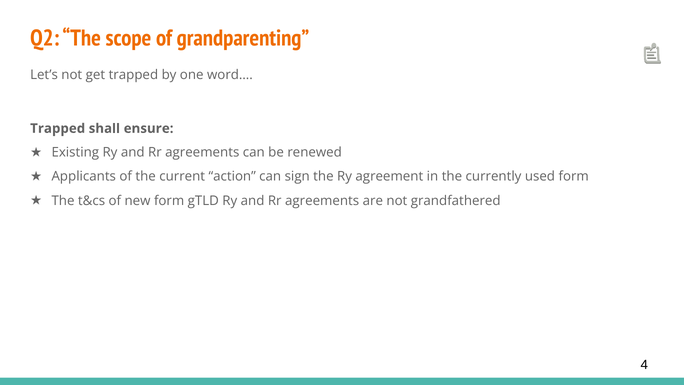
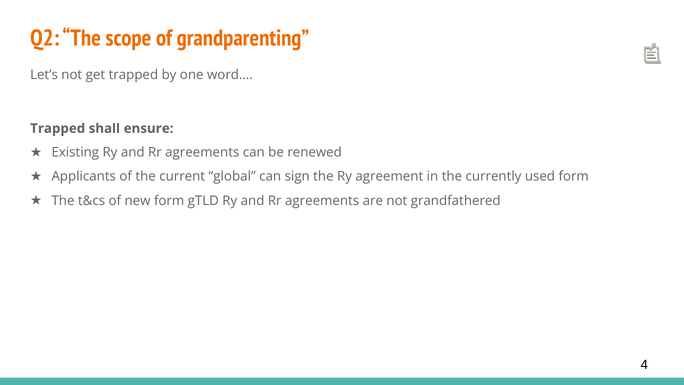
action: action -> global (232, 176)
